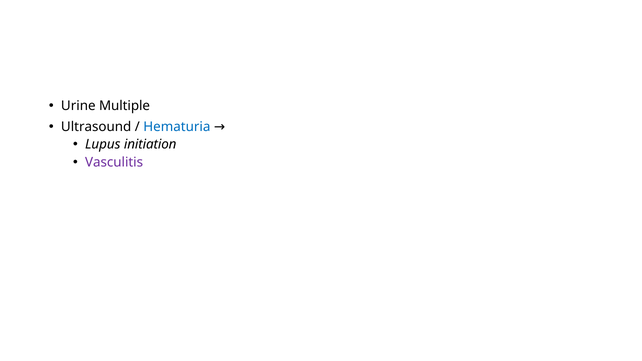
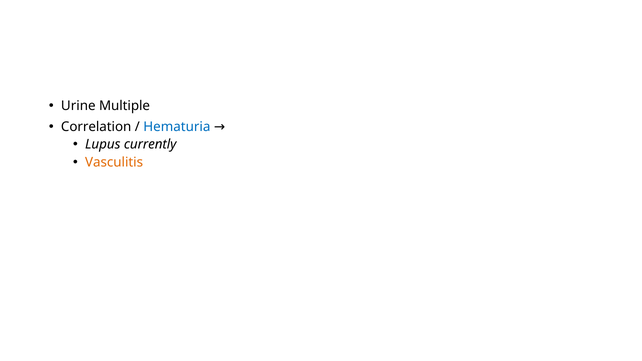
Ultrasound: Ultrasound -> Correlation (96, 127)
initiation: initiation -> currently (150, 145)
Vasculitis colour: purple -> orange (114, 162)
